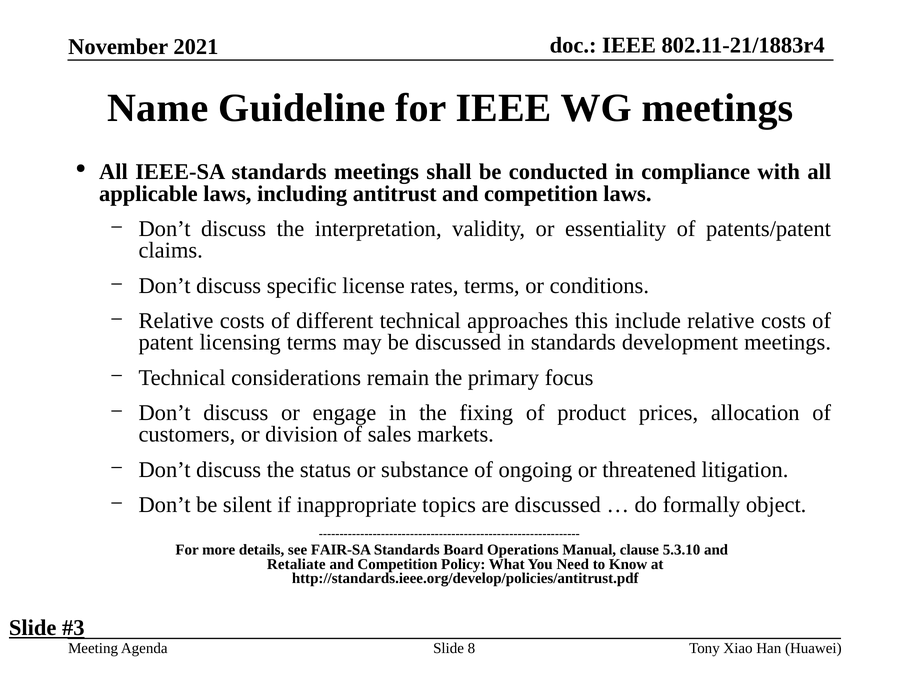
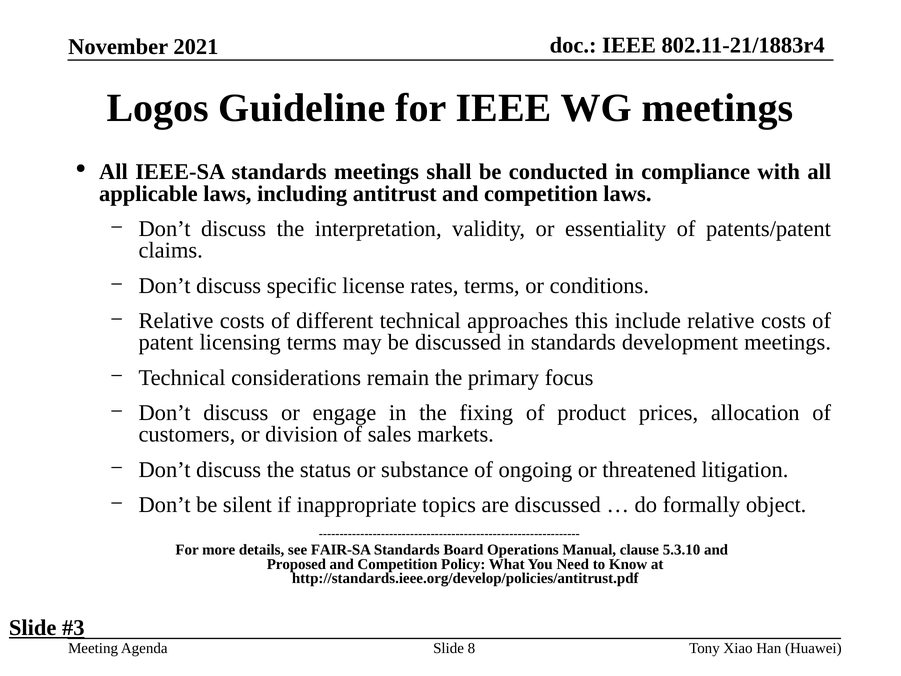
Name: Name -> Logos (158, 108)
Retaliate: Retaliate -> Proposed (296, 564)
